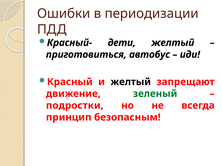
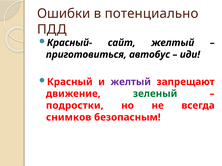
периодизации: периодизации -> потенциально (152, 14)
дети: дети -> сайт (122, 43)
желтый colour: black -> purple (131, 82)
принцип: принцип -> снимков (69, 118)
